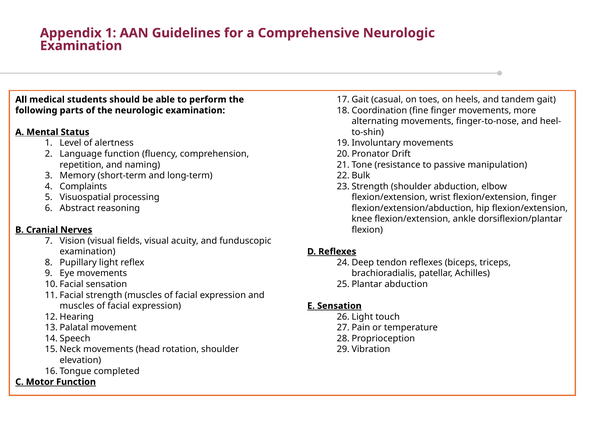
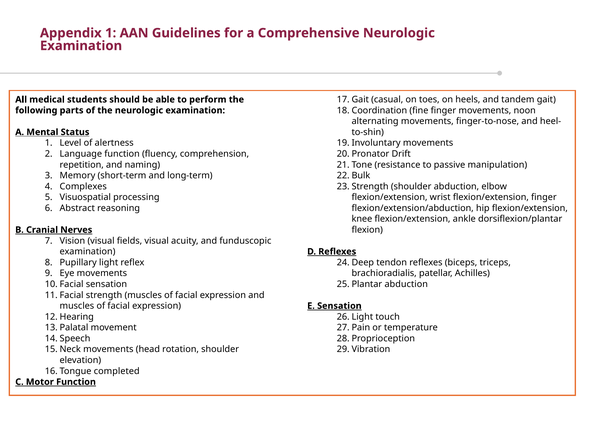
more: more -> noon (525, 110)
Complaints: Complaints -> Complexes (83, 186)
